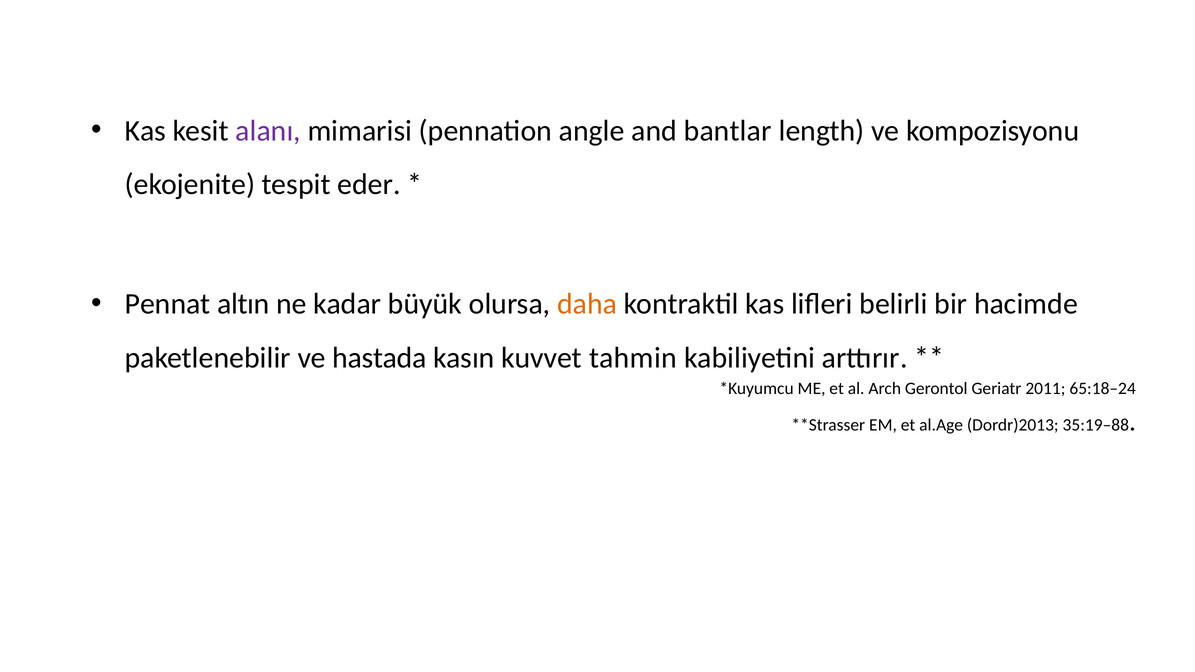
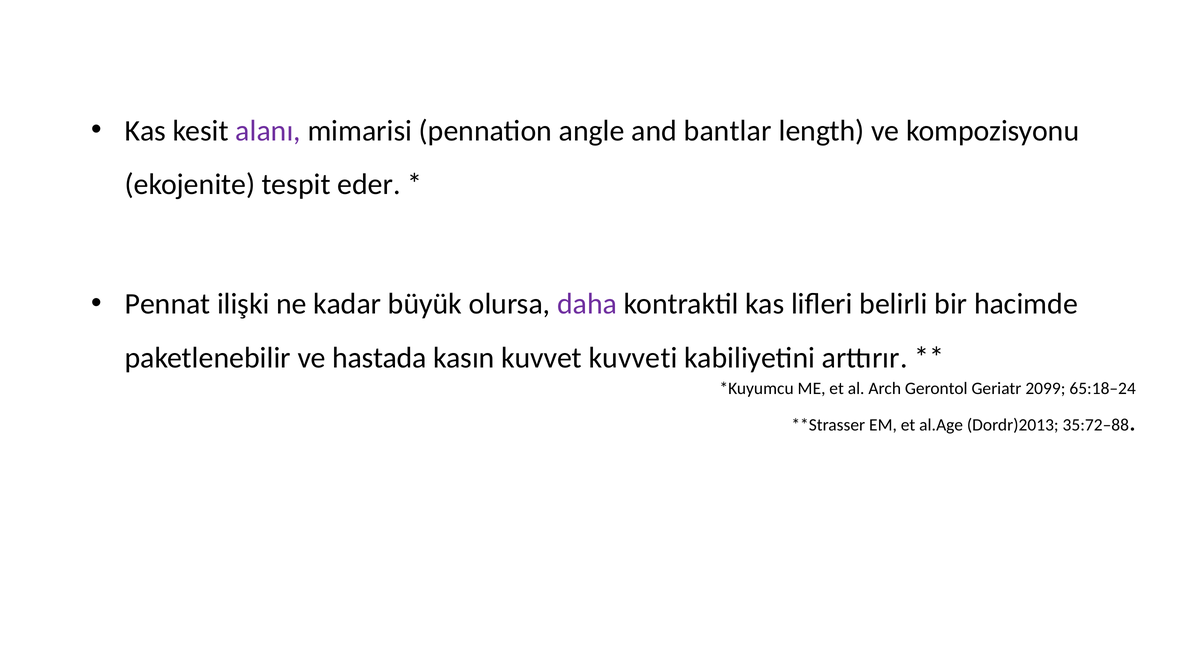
altın: altın -> ilişki (243, 304)
daha colour: orange -> purple (587, 304)
tahmin: tahmin -> kuvveti (633, 358)
2011: 2011 -> 2099 (1045, 389)
35:19–88: 35:19–88 -> 35:72–88 (1096, 425)
